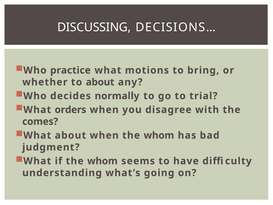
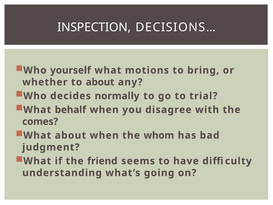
DISCUSSING: DISCUSSING -> INSPECTION (94, 27)
practice: practice -> yourself (70, 70)
orders: orders -> behalf (70, 110)
if the whom: whom -> friend (102, 161)
